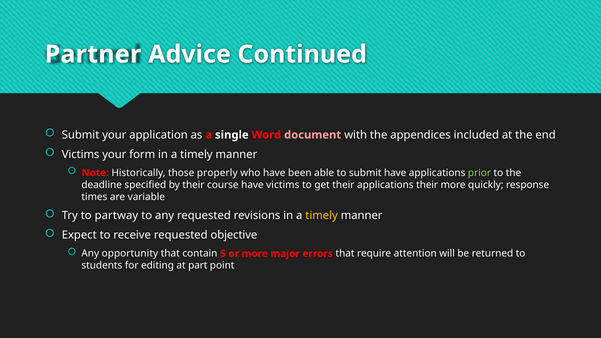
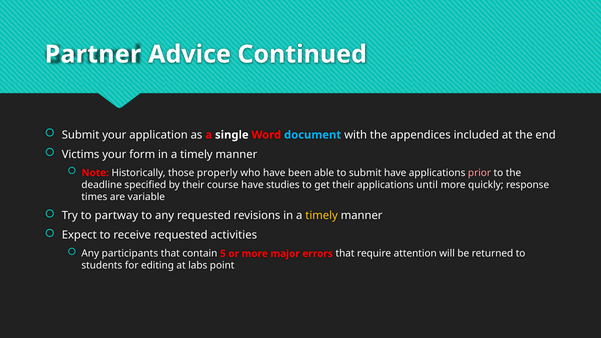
document colour: pink -> light blue (313, 135)
prior colour: light green -> pink (480, 173)
have victims: victims -> studies (283, 185)
applications their: their -> until (427, 185)
objective: objective -> activities (234, 235)
opportunity: opportunity -> participants (130, 254)
part: part -> labs (198, 266)
